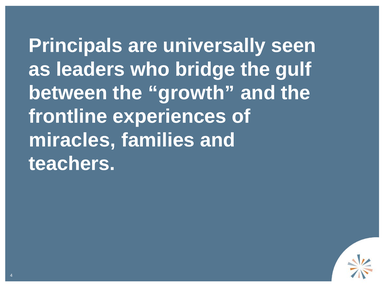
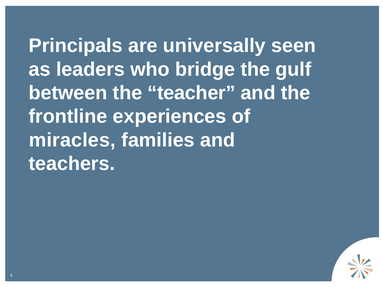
growth: growth -> teacher (192, 93)
